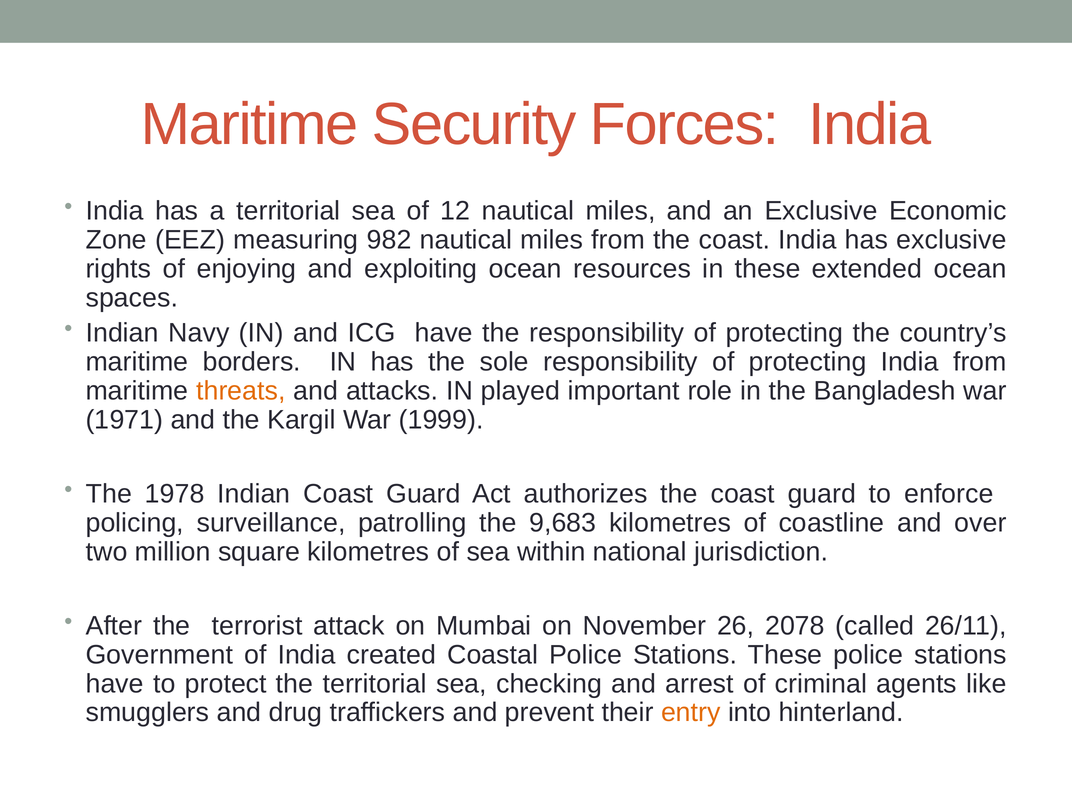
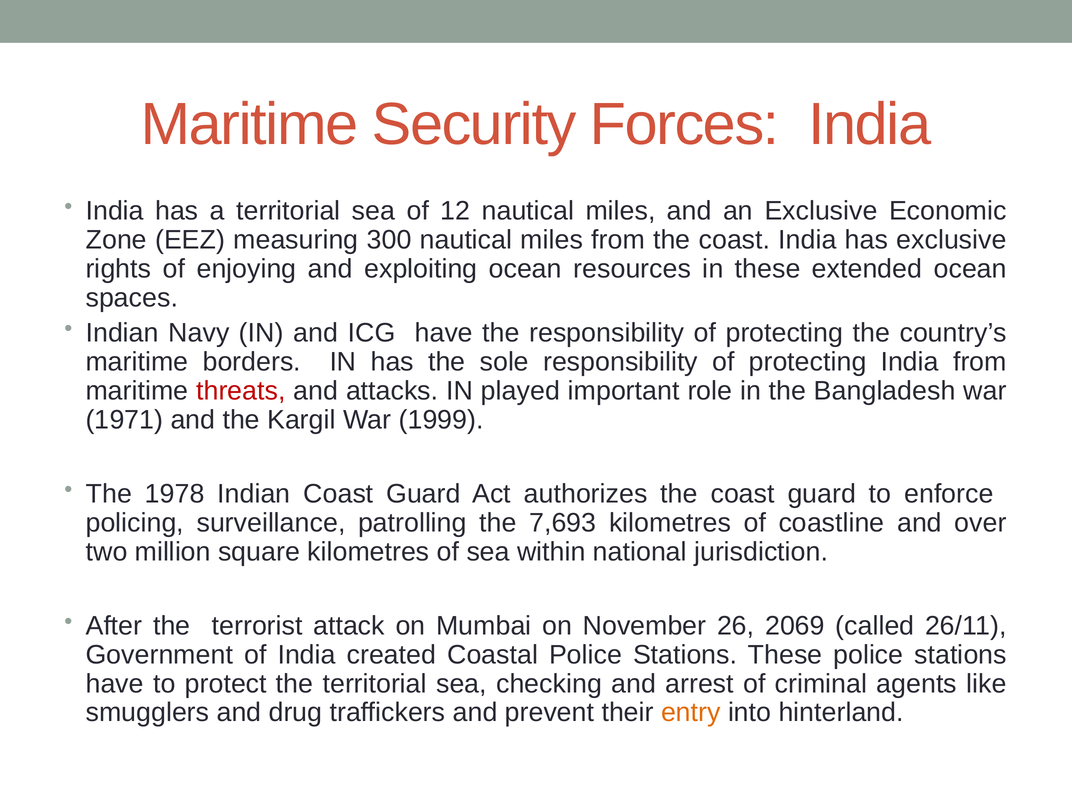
982: 982 -> 300 (389, 240)
threats colour: orange -> red (241, 391)
9,683: 9,683 -> 7,693 (563, 523)
2078: 2078 -> 2069 (795, 626)
